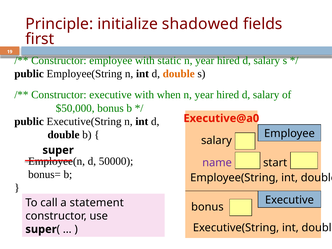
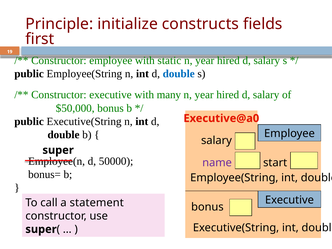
shadowed: shadowed -> constructs (200, 24)
double colour: orange -> blue (179, 74)
when: when -> many (169, 95)
